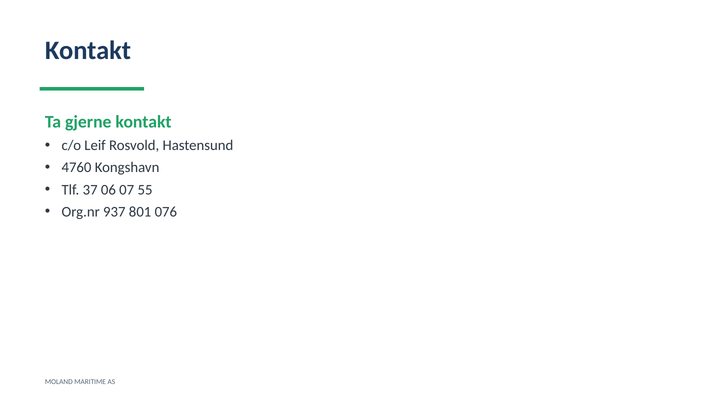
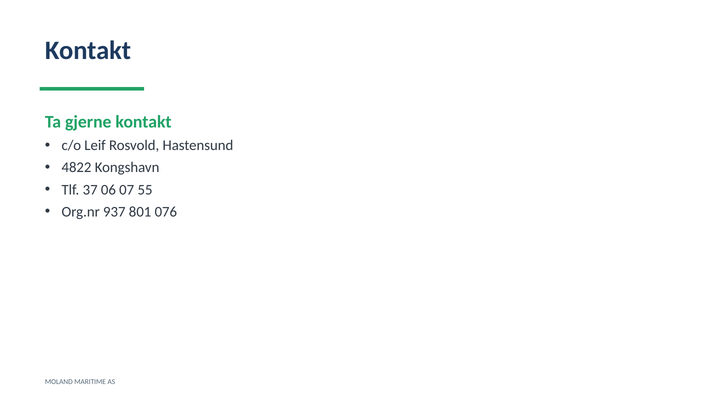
4760: 4760 -> 4822 (76, 167)
